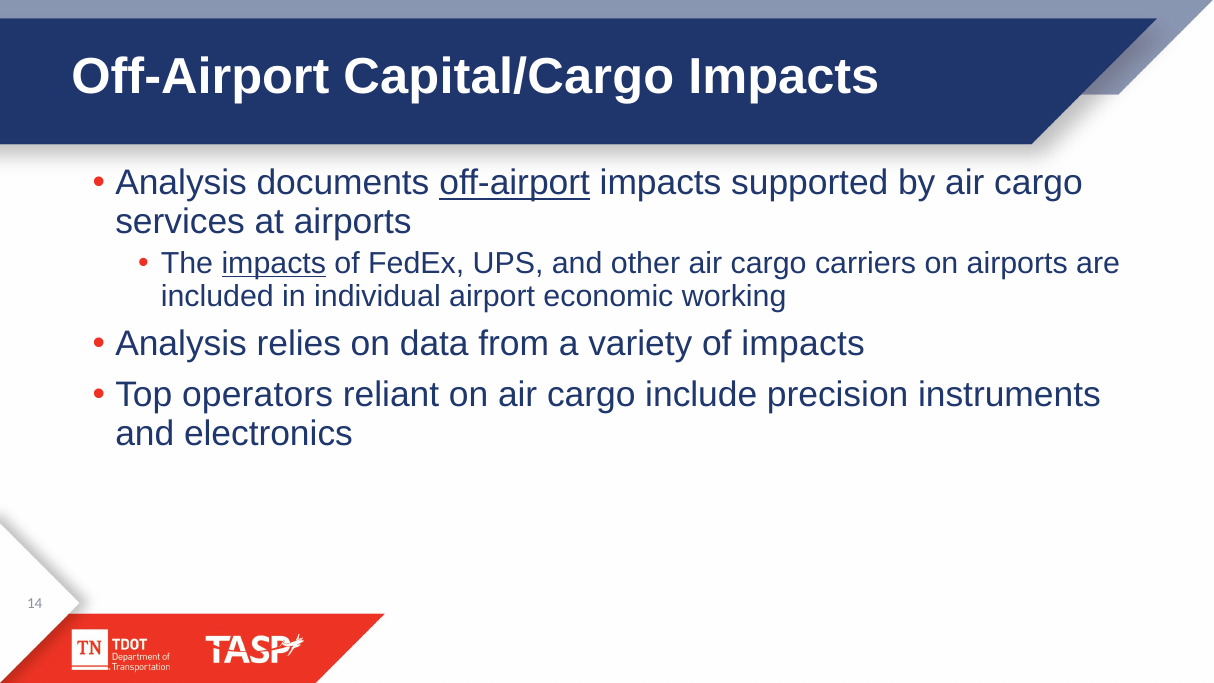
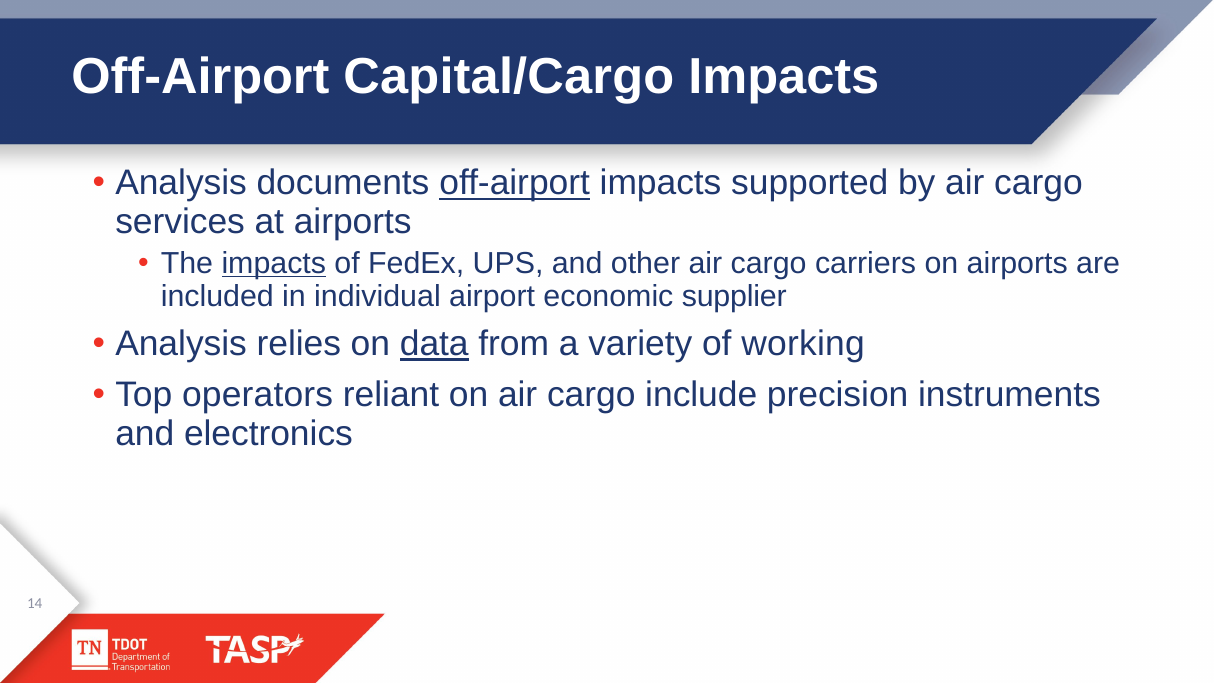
working: working -> supplier (734, 296)
data underline: none -> present (434, 344)
of impacts: impacts -> working (803, 344)
